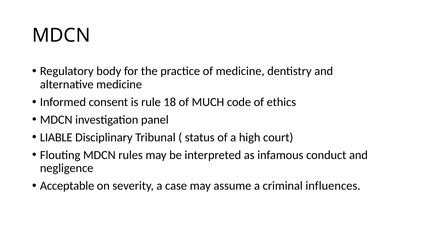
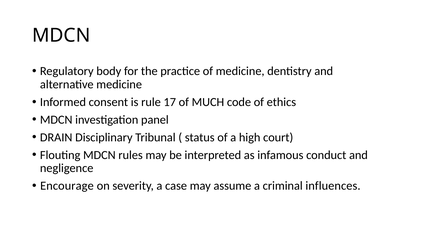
18: 18 -> 17 (170, 102)
LIABLE: LIABLE -> DRAIN (56, 137)
Acceptable: Acceptable -> Encourage (67, 186)
